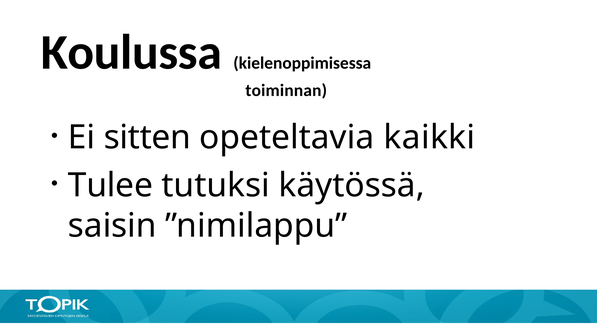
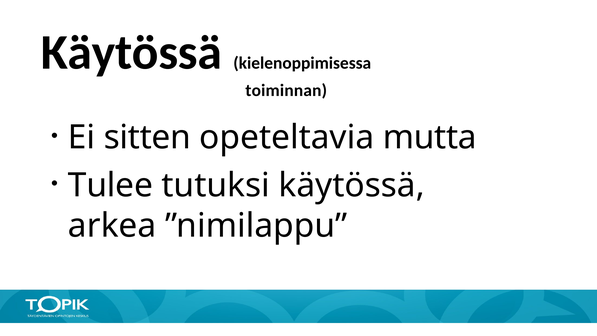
Koulussa: Koulussa -> Käytössä (131, 52)
kaikki: kaikki -> mutta (430, 137)
saisin: saisin -> arkea (112, 226)
